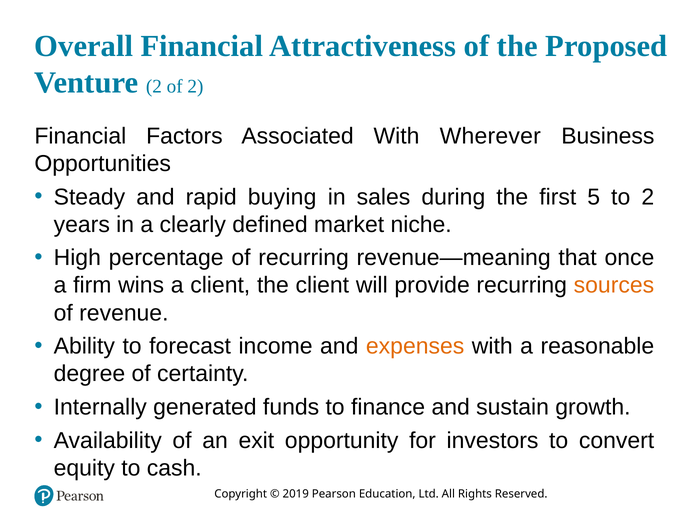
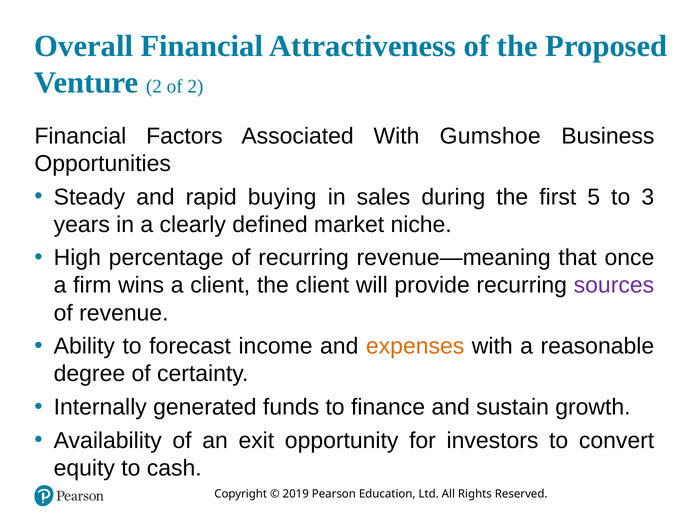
Wherever: Wherever -> Gumshoe (490, 136)
to 2: 2 -> 3 (648, 197)
sources colour: orange -> purple (614, 285)
